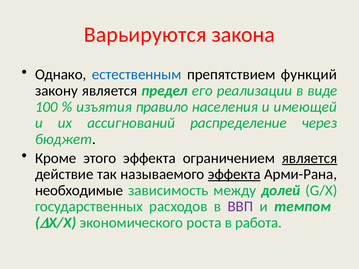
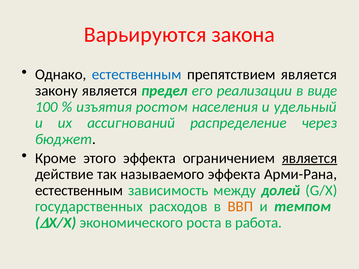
препятствием функций: функций -> является (309, 75)
правило: правило -> ростом (162, 107)
имеющей: имеющей -> удельный (305, 107)
эффекта underline: present -> none (234, 174)
необходимые: необходимые -> естественным (79, 191)
ВВП colour: purple -> orange (240, 207)
